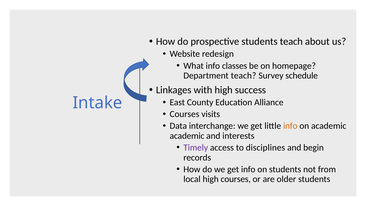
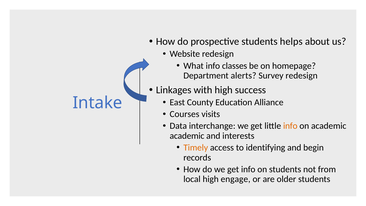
students teach: teach -> helps (291, 42)
Department teach: teach -> alerts (244, 76)
Survey schedule: schedule -> redesign (302, 76)
Timely colour: purple -> orange (196, 148)
disciplines: disciplines -> identifying (266, 148)
high courses: courses -> engage (236, 179)
